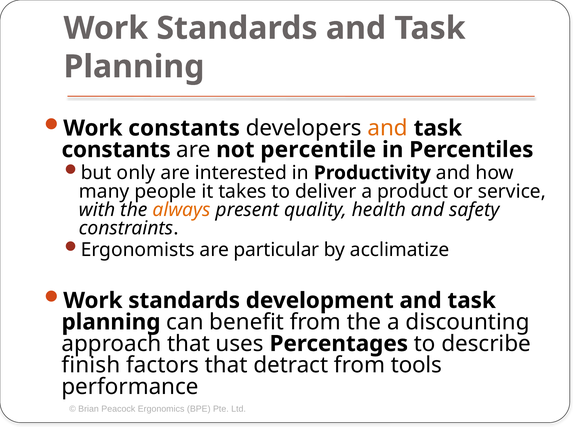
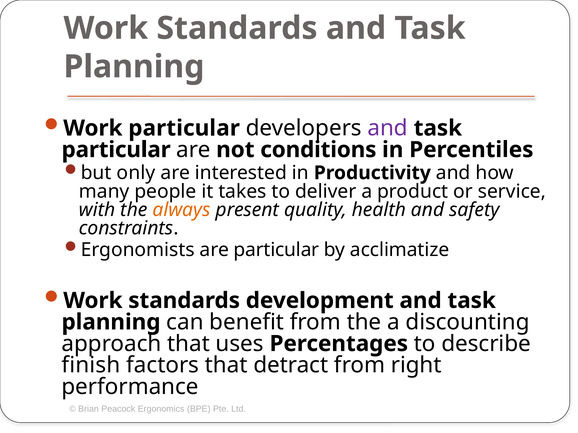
Work constants: constants -> particular (184, 128)
and colour: orange -> purple (388, 128)
constants: constants -> particular (116, 150)
percentile: percentile -> conditions (318, 150)
tools: tools -> right (416, 366)
